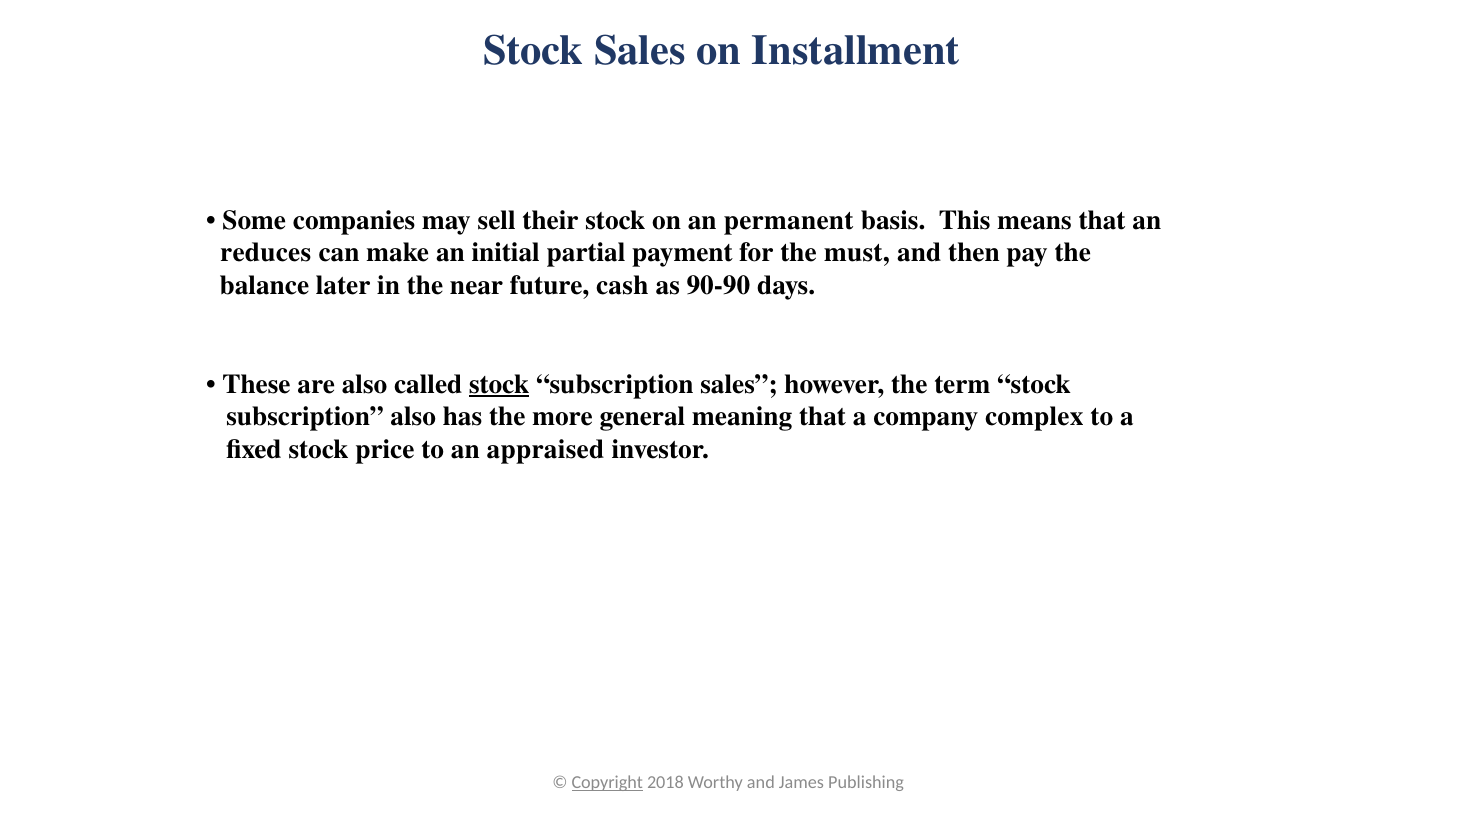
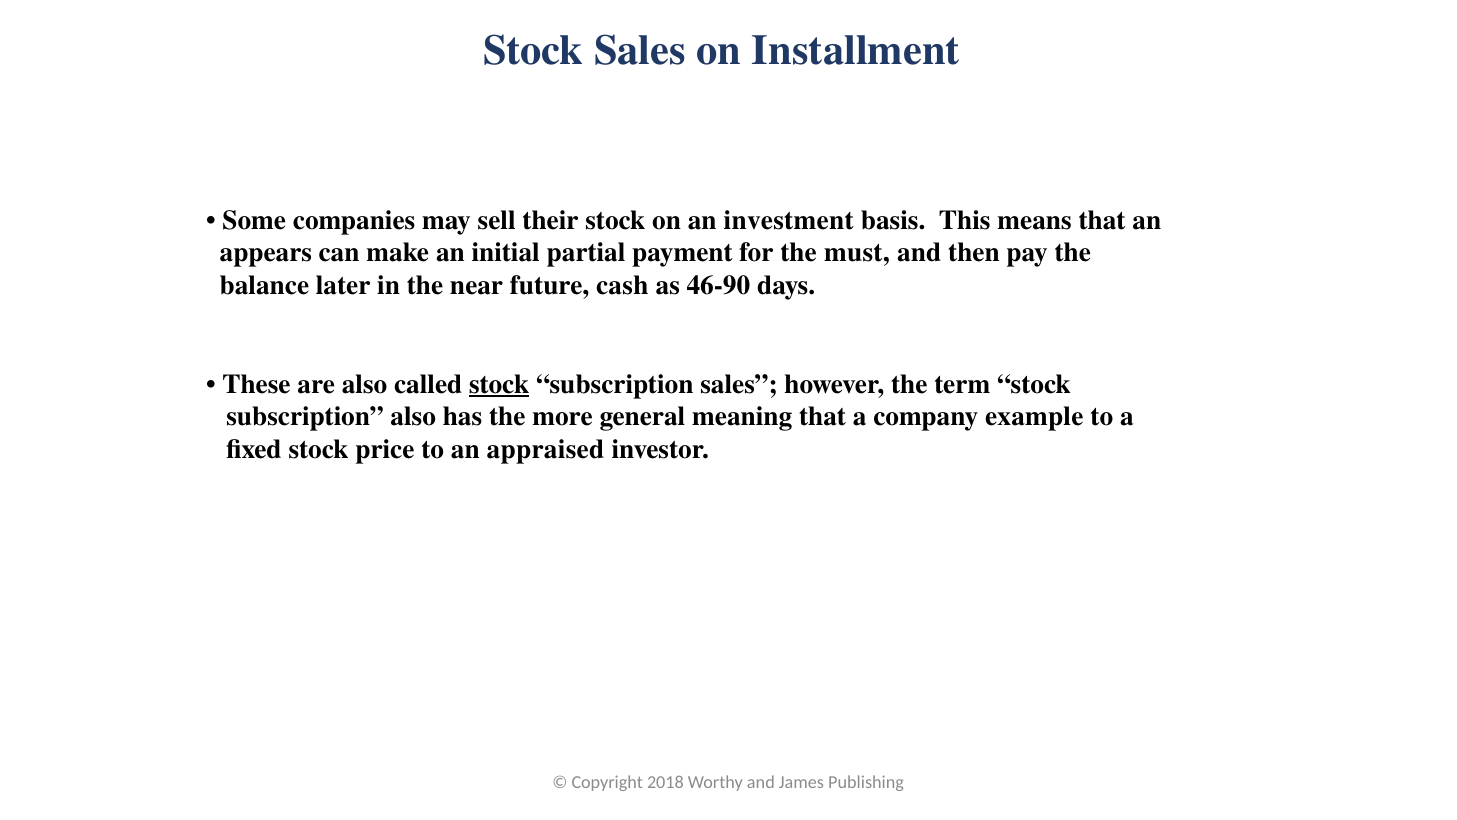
permanent: permanent -> investment (789, 220)
reduces: reduces -> appears (266, 253)
90-90: 90-90 -> 46-90 (718, 286)
complex: complex -> example (1034, 417)
Copyright underline: present -> none (607, 782)
